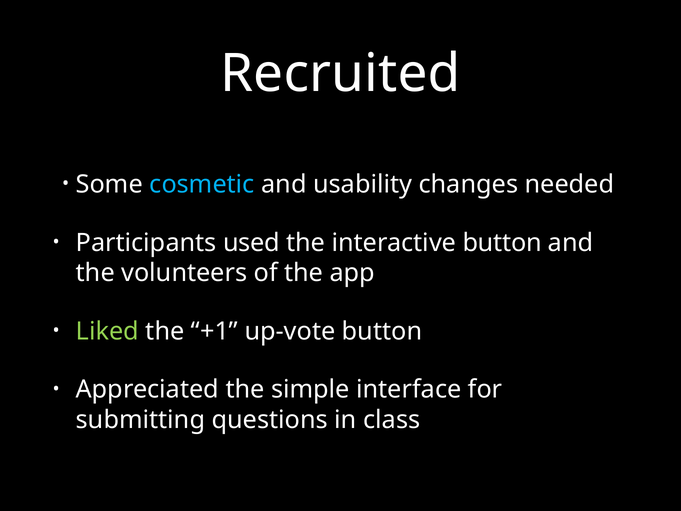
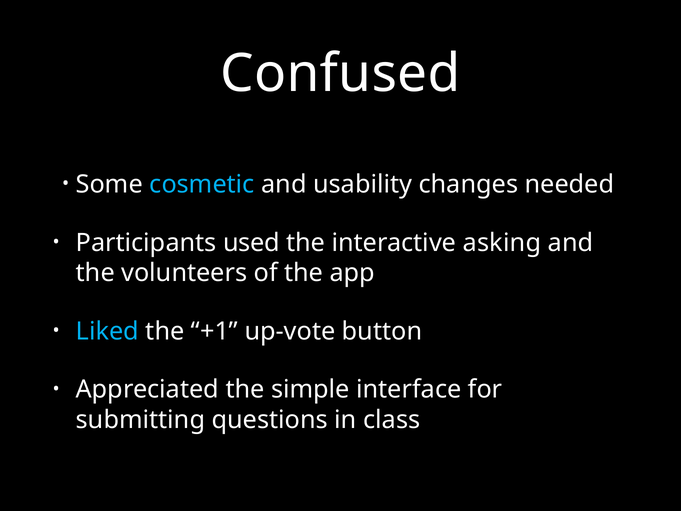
Recruited: Recruited -> Confused (340, 74)
interactive button: button -> asking (502, 243)
Liked colour: light green -> light blue (107, 331)
